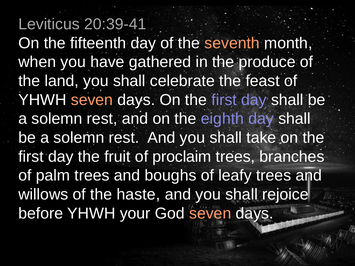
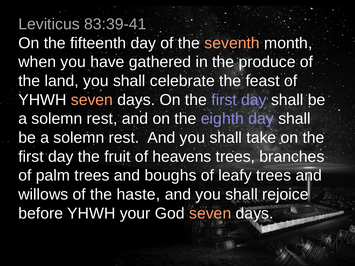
20:39-41: 20:39-41 -> 83:39-41 (115, 24)
proclaim: proclaim -> heavens (182, 157)
